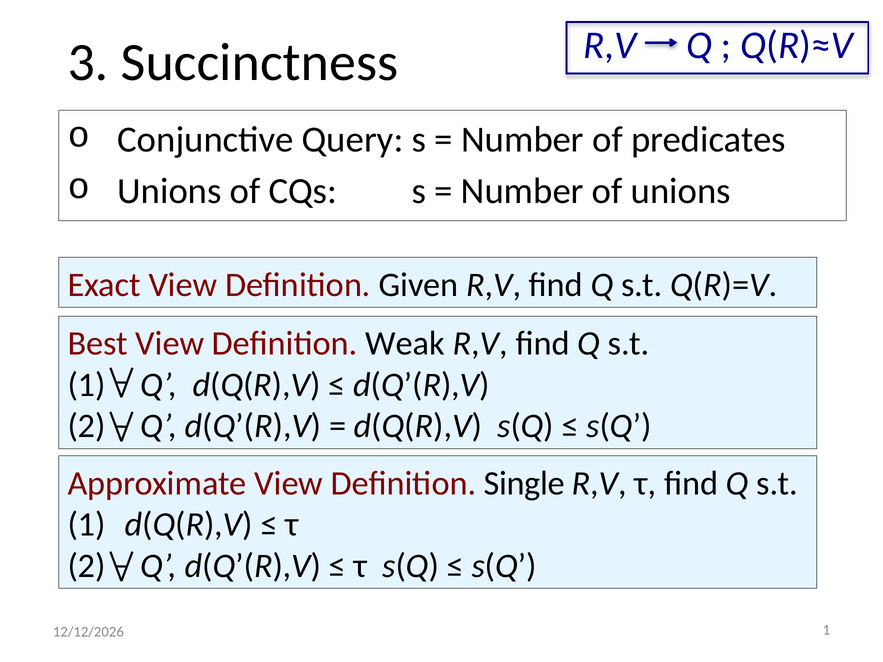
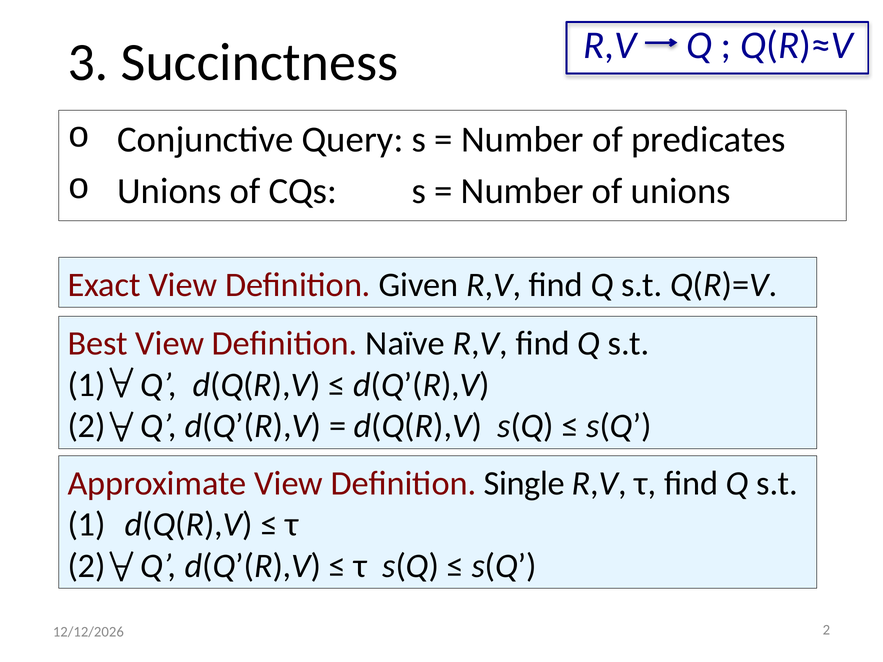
Weak: Weak -> Naïve (405, 344)
1: 1 -> 2 (826, 630)
